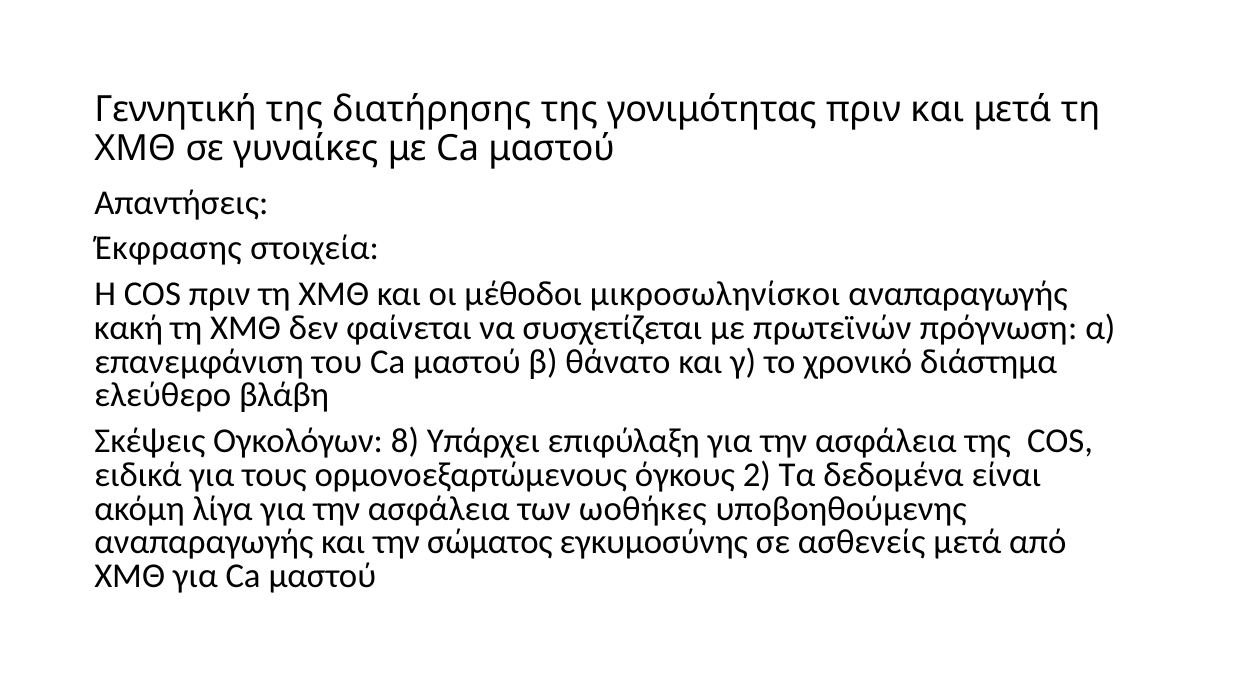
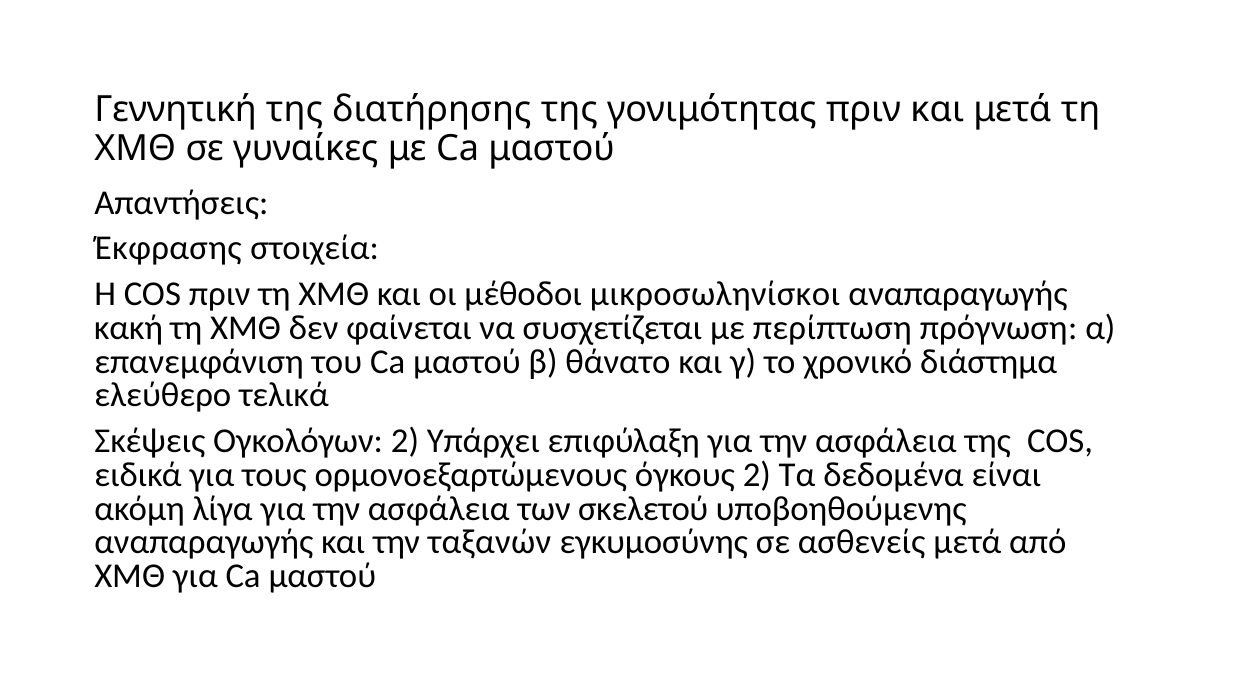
πρωτεϊνών: πρωτεϊνών -> περίπτωση (832, 328)
βλάβη: βλάβη -> τελικά (284, 395)
Ογκολόγων 8: 8 -> 2 (405, 441)
ωοθήκες: ωοθήκες -> σκελετού (643, 508)
σώματος: σώματος -> ταξανών (490, 542)
